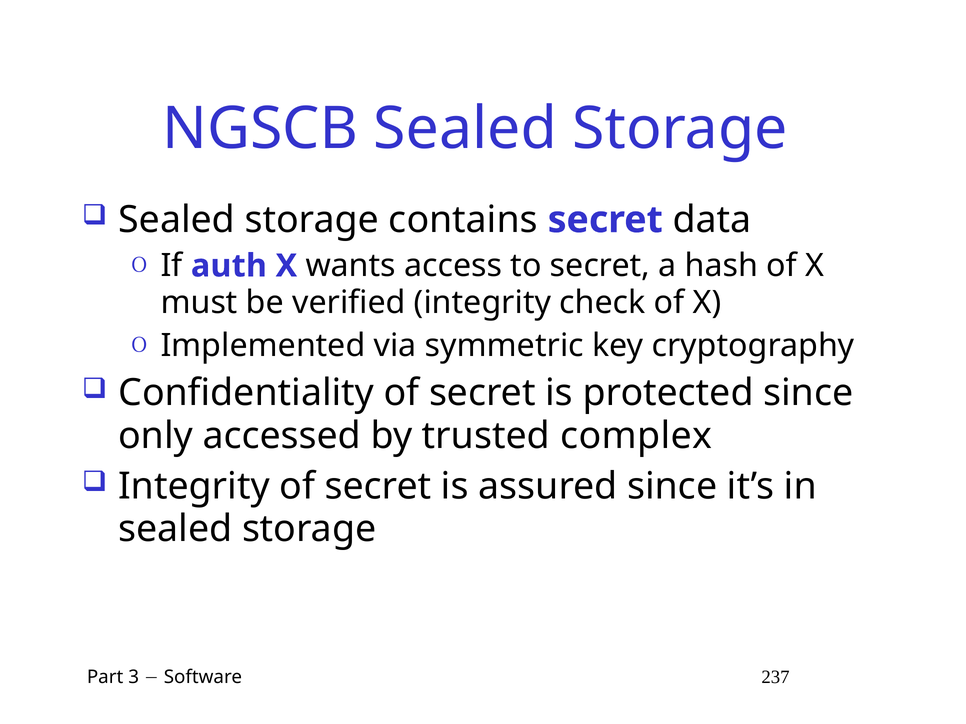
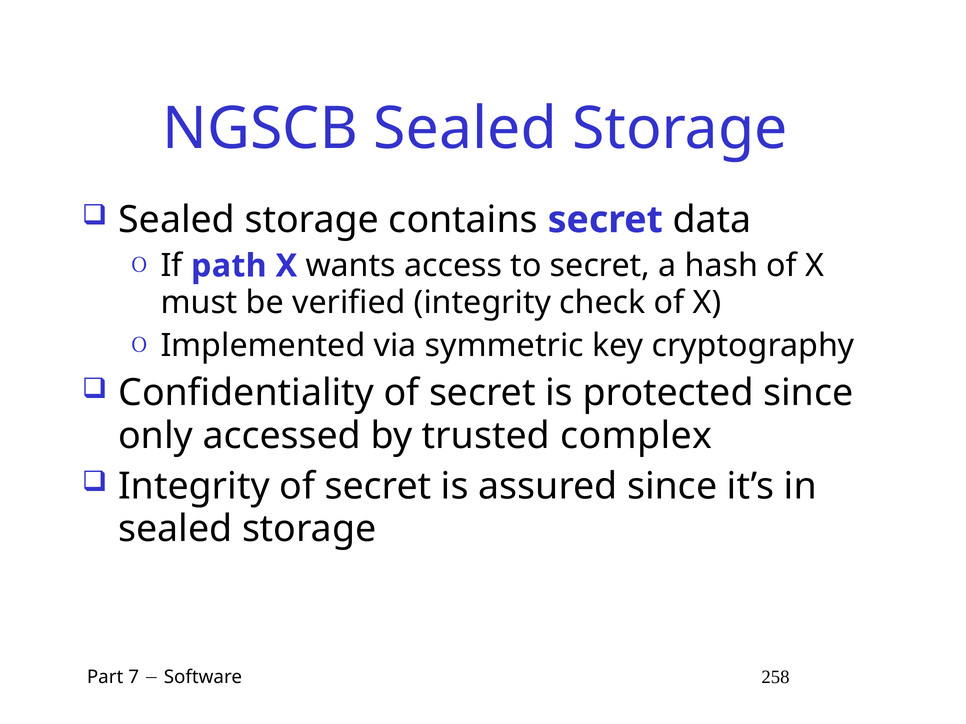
auth: auth -> path (229, 266)
3: 3 -> 7 (134, 678)
237: 237 -> 258 (775, 678)
